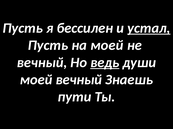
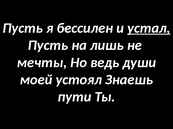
на моей: моей -> лишь (107, 45)
вечный: вечный -> мечты (42, 63)
ведь underline: present -> none (105, 63)
моей вечный: вечный -> устоял (79, 80)
